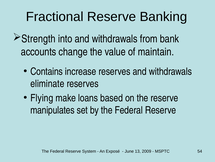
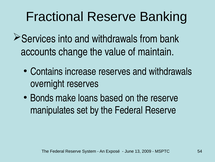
Strength: Strength -> Services (39, 39)
eliminate: eliminate -> overnight (47, 83)
Flying: Flying -> Bonds (42, 98)
